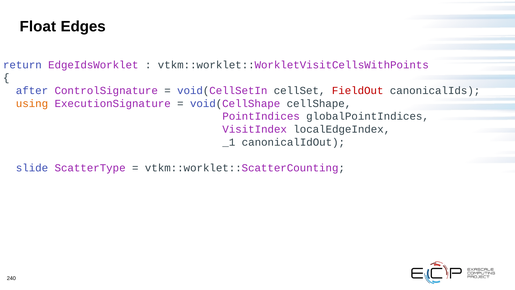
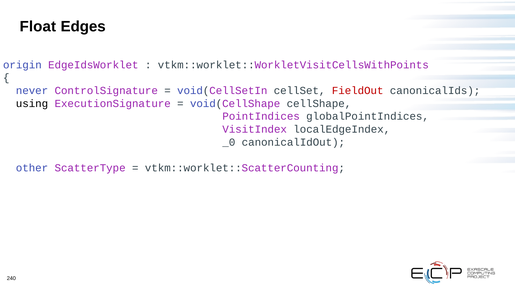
return: return -> origin (22, 65)
after: after -> never (32, 91)
using colour: orange -> black (32, 103)
_1: _1 -> _0 (229, 142)
slide: slide -> other (32, 168)
